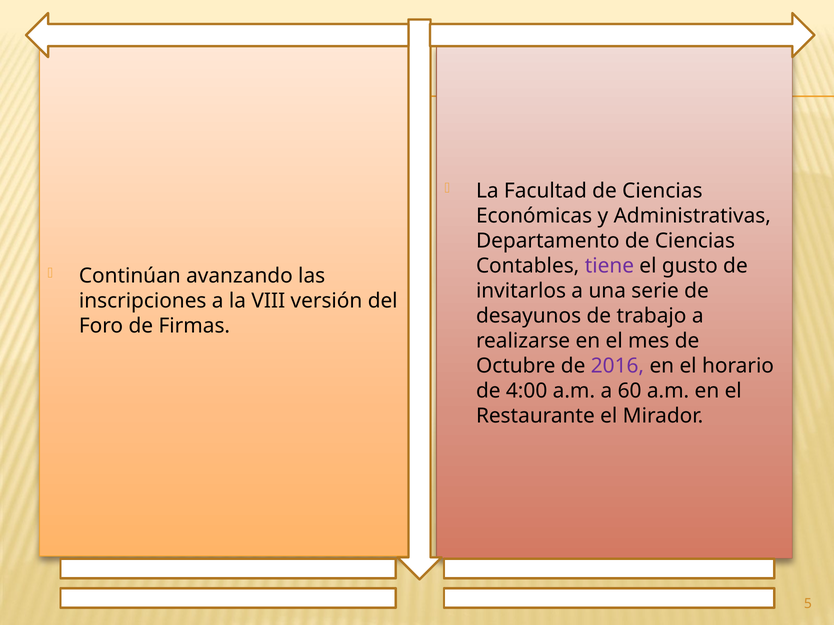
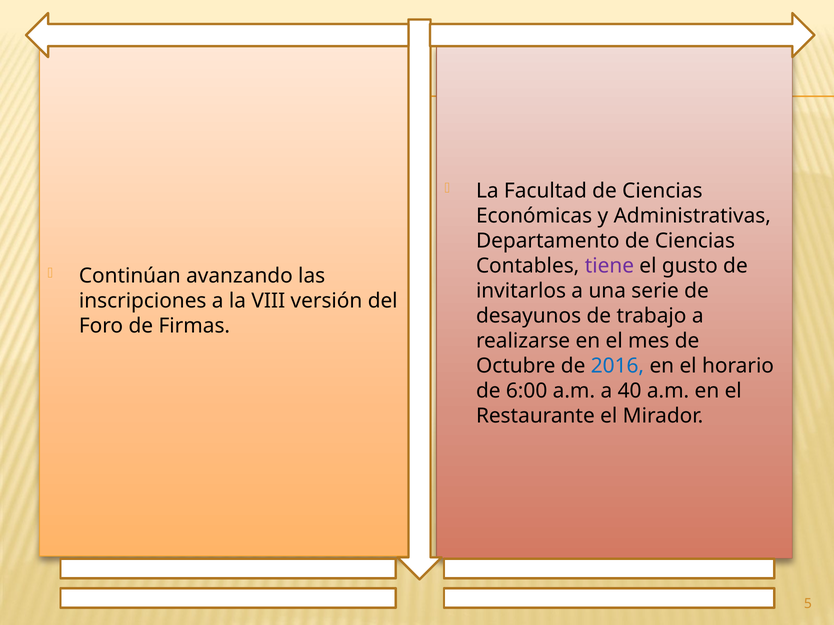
2016 colour: purple -> blue (617, 366)
4:00: 4:00 -> 6:00 (527, 391)
60: 60 -> 40 (630, 391)
